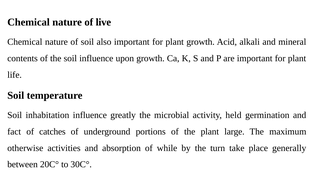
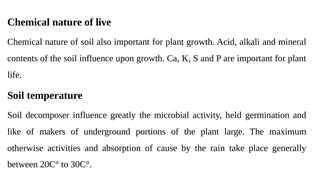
inhabitation: inhabitation -> decomposer (47, 116)
fact: fact -> like (14, 132)
catches: catches -> makers (52, 132)
while: while -> cause (167, 149)
turn: turn -> rain (218, 149)
